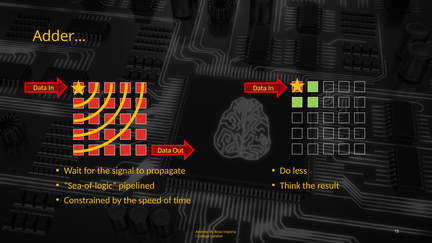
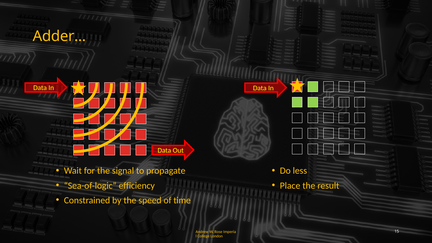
pipelined: pipelined -> efficiency (137, 186)
Think: Think -> Place (290, 186)
